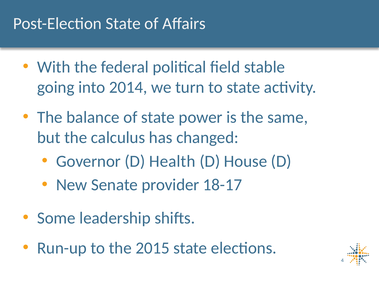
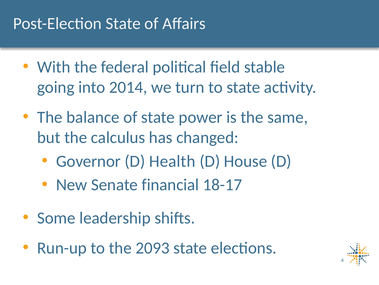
provider: provider -> financial (170, 184)
2015: 2015 -> 2093 (153, 247)
